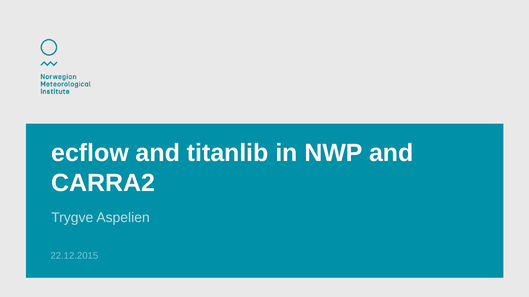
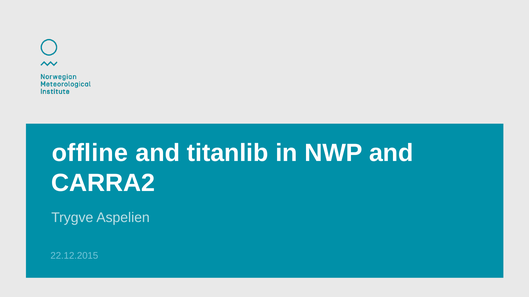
ecflow: ecflow -> offline (90, 153)
